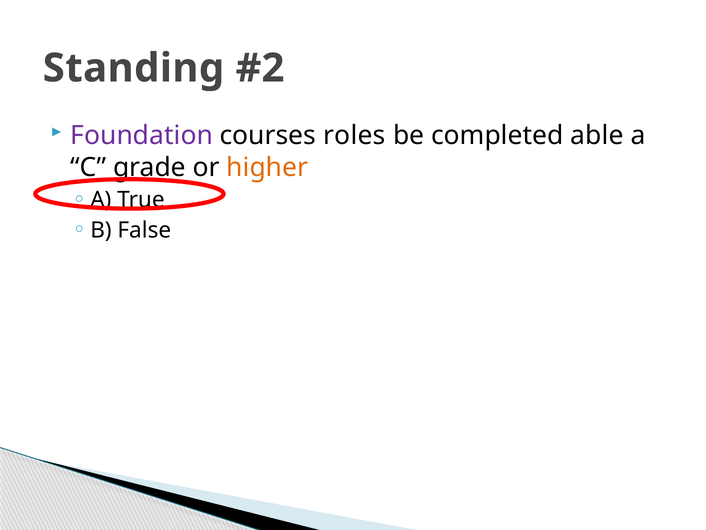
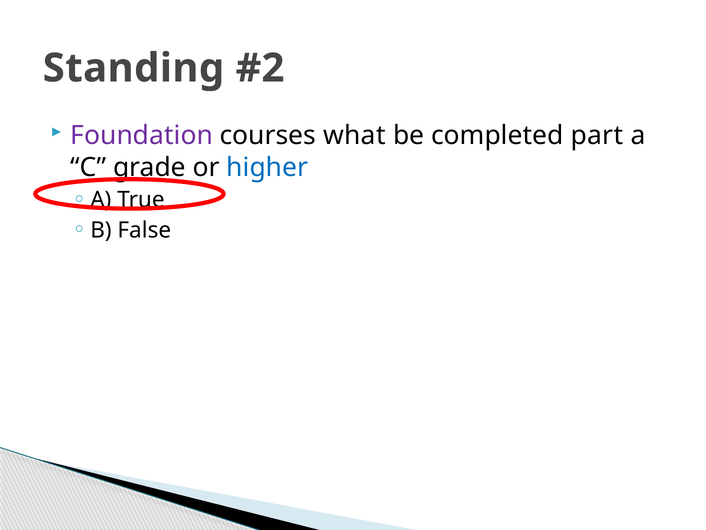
roles: roles -> what (354, 136)
able: able -> part (597, 136)
higher colour: orange -> blue (267, 167)
